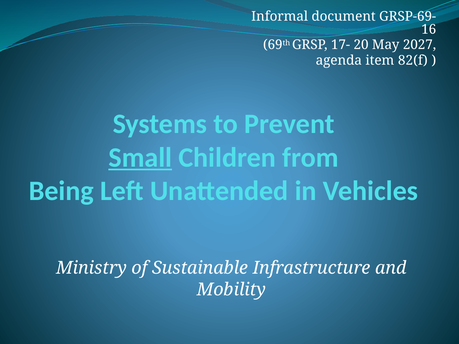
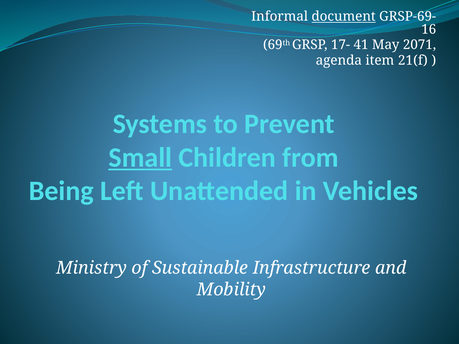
document underline: none -> present (344, 17)
20: 20 -> 41 (361, 45)
2027: 2027 -> 2071 (419, 45)
82(f: 82(f -> 21(f (413, 60)
